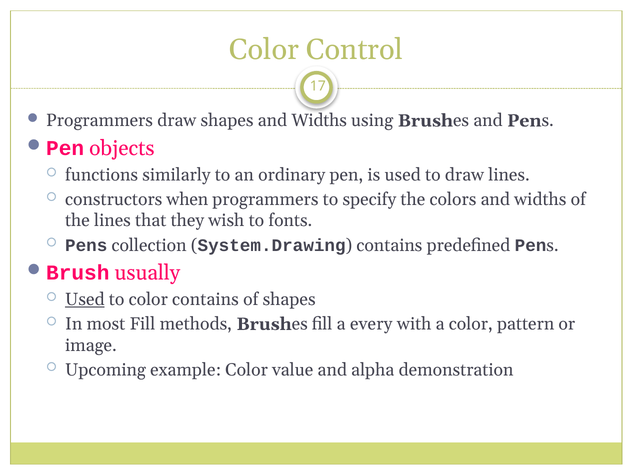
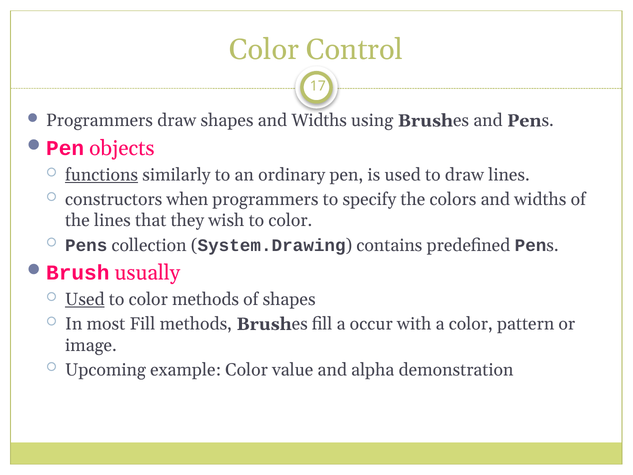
functions underline: none -> present (102, 175)
wish to fonts: fonts -> color (290, 221)
color contains: contains -> methods (206, 299)
every: every -> occur (371, 324)
